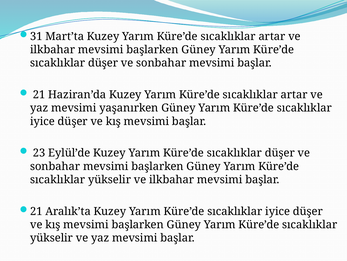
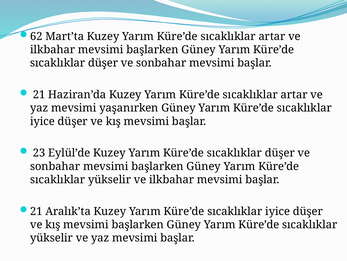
31: 31 -> 62 (36, 36)
